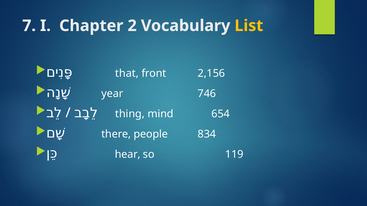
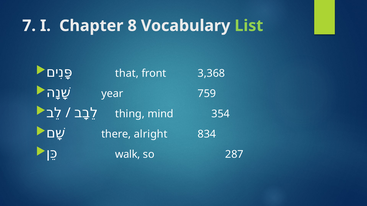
2: 2 -> 8 (132, 26)
List colour: yellow -> light green (249, 26)
2,156: 2,156 -> 3,368 (211, 73)
746: 746 -> 759 (207, 94)
654: 654 -> 354 (221, 114)
people: people -> alright (151, 134)
hear: hear -> walk (128, 155)
119: 119 -> 287 (234, 155)
